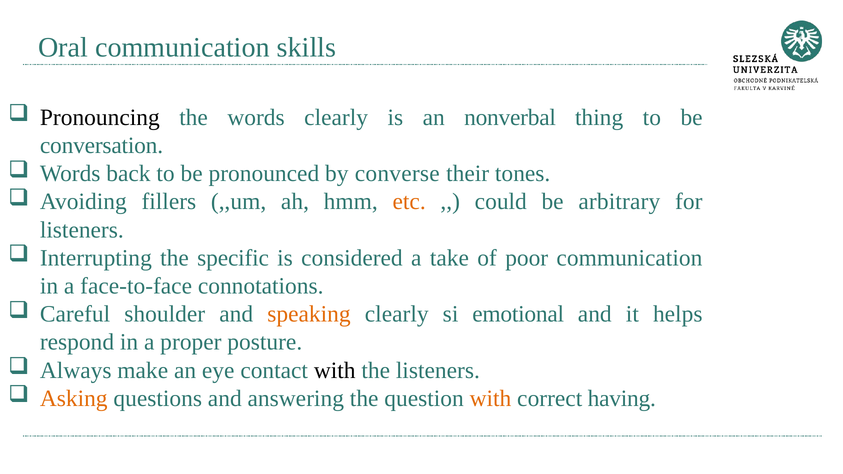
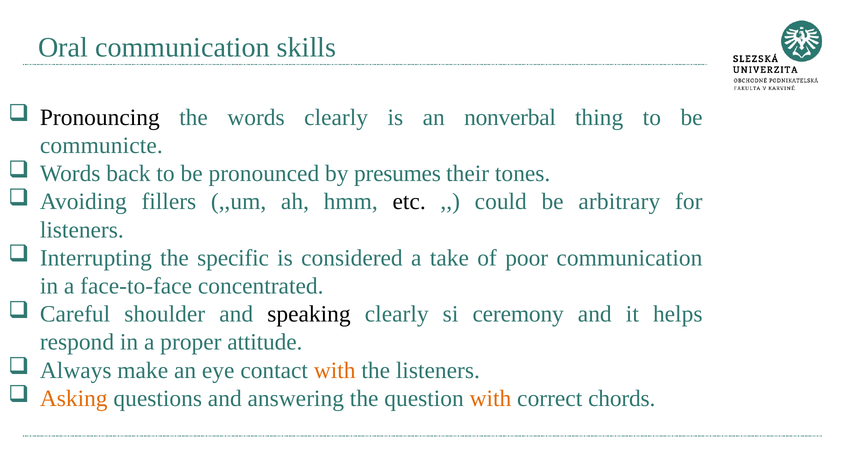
conversation: conversation -> communicte (101, 146)
converse: converse -> presumes (397, 174)
etc colour: orange -> black (409, 202)
connotations: connotations -> concentrated (261, 286)
speaking colour: orange -> black (309, 314)
emotional: emotional -> ceremony (518, 314)
posture: posture -> attitude (265, 342)
with colour: black -> orange (335, 371)
having: having -> chords (622, 399)
